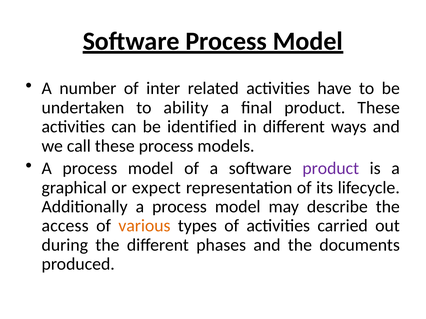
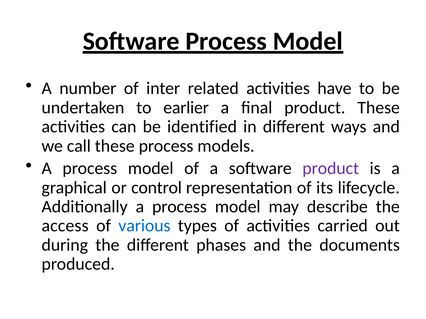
ability: ability -> earlier (186, 108)
expect: expect -> control (157, 188)
various colour: orange -> blue (144, 226)
